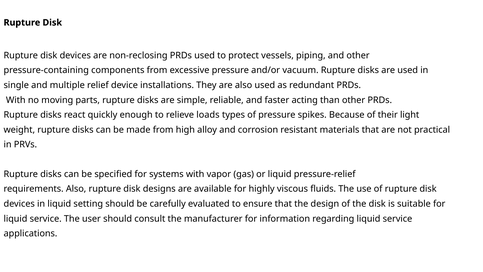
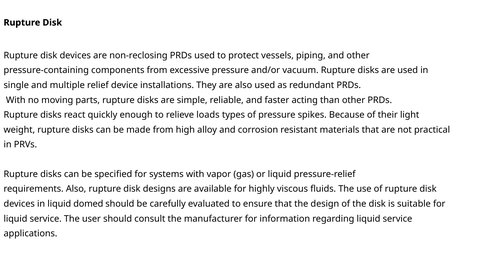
setting: setting -> domed (88, 204)
